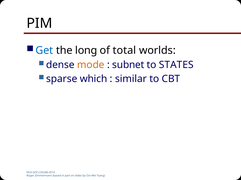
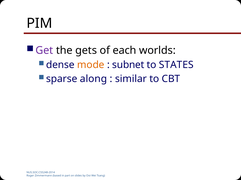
Get colour: blue -> purple (44, 51)
long: long -> gets (86, 51)
total: total -> each (125, 51)
which: which -> along (93, 79)
